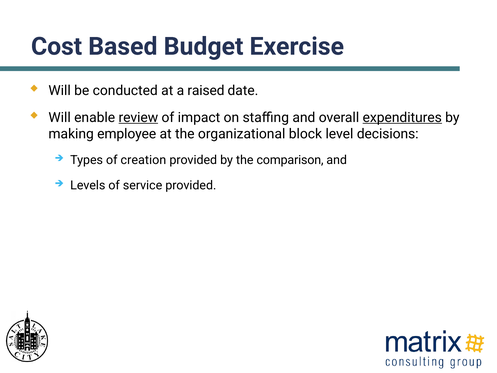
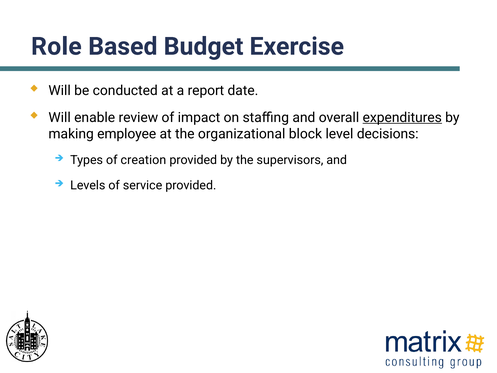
Cost: Cost -> Role (56, 46)
raised: raised -> report (206, 90)
review underline: present -> none (138, 117)
comparison: comparison -> supervisors (290, 160)
